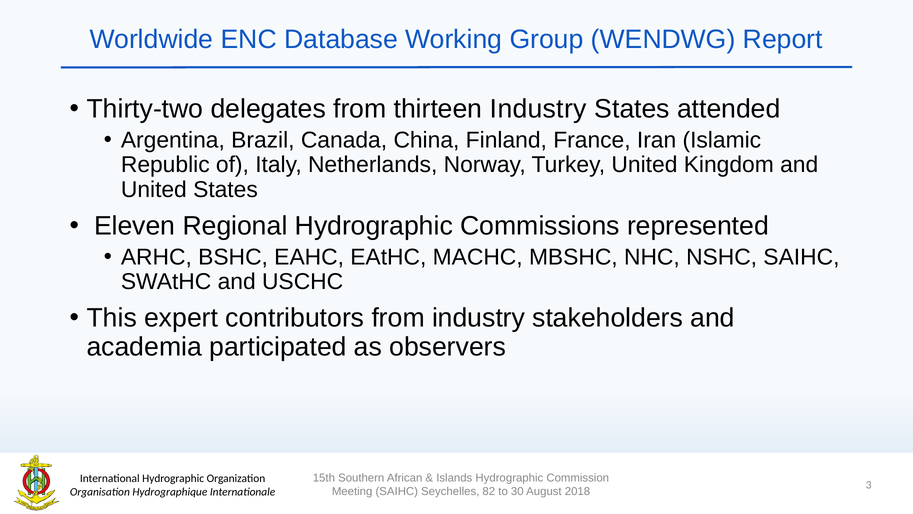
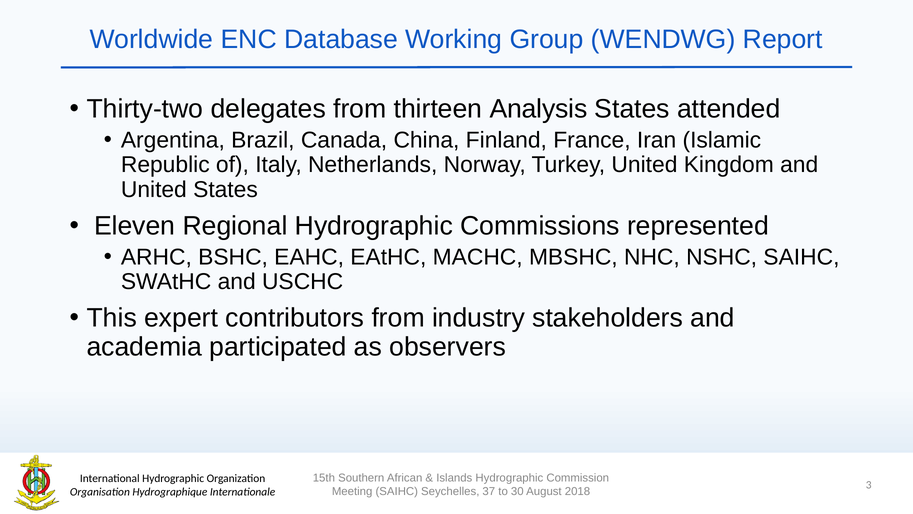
thirteen Industry: Industry -> Analysis (538, 109)
82: 82 -> 37 (489, 491)
